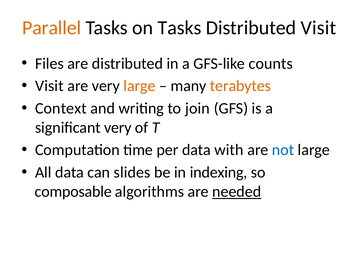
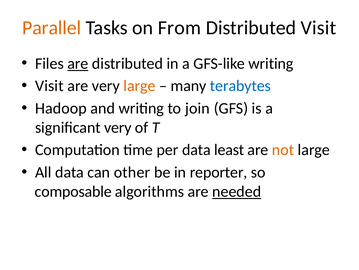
on Tasks: Tasks -> From (179, 28)
are underline: none -> present (78, 63)
GFS-like counts: counts -> writing (271, 63)
terabytes colour: orange -> blue (240, 86)
Context: Context -> Hadoop (61, 108)
with: with -> least (229, 150)
not colour: blue -> orange (283, 150)
slides: slides -> other (132, 172)
indexing: indexing -> reporter (219, 172)
